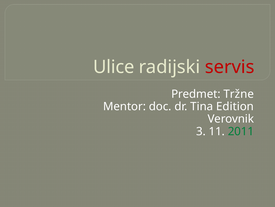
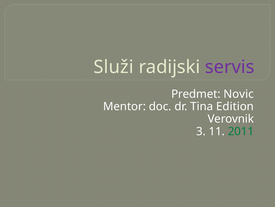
Ulice: Ulice -> Služi (114, 67)
servis colour: red -> purple (230, 67)
Tržne: Tržne -> Novic (239, 94)
